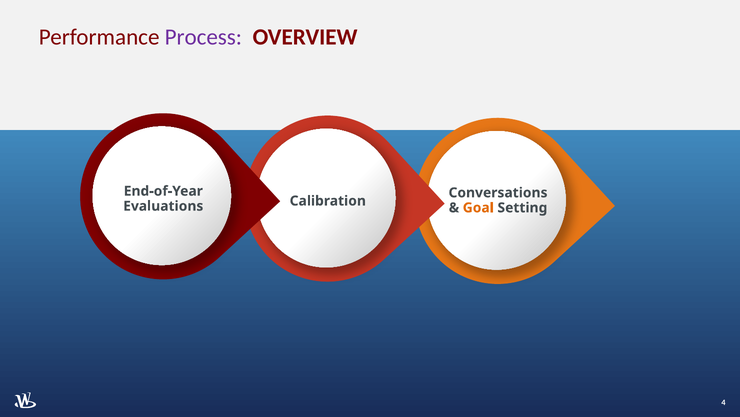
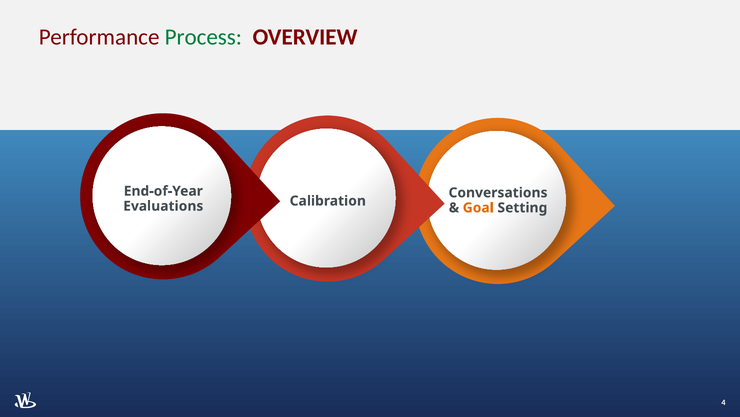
Process colour: purple -> green (203, 37)
